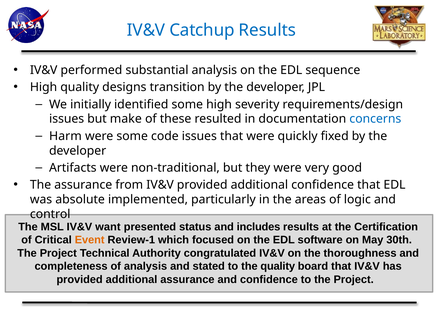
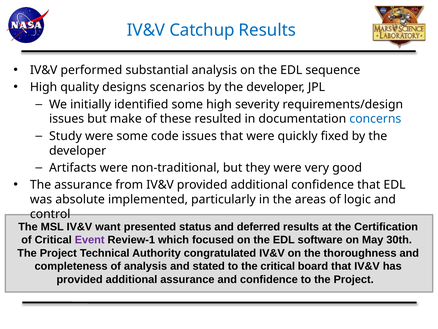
transition: transition -> scenarios (177, 87)
Harm: Harm -> Study (65, 136)
includes: includes -> deferred (258, 226)
Event colour: orange -> purple (90, 240)
the quality: quality -> critical (278, 266)
